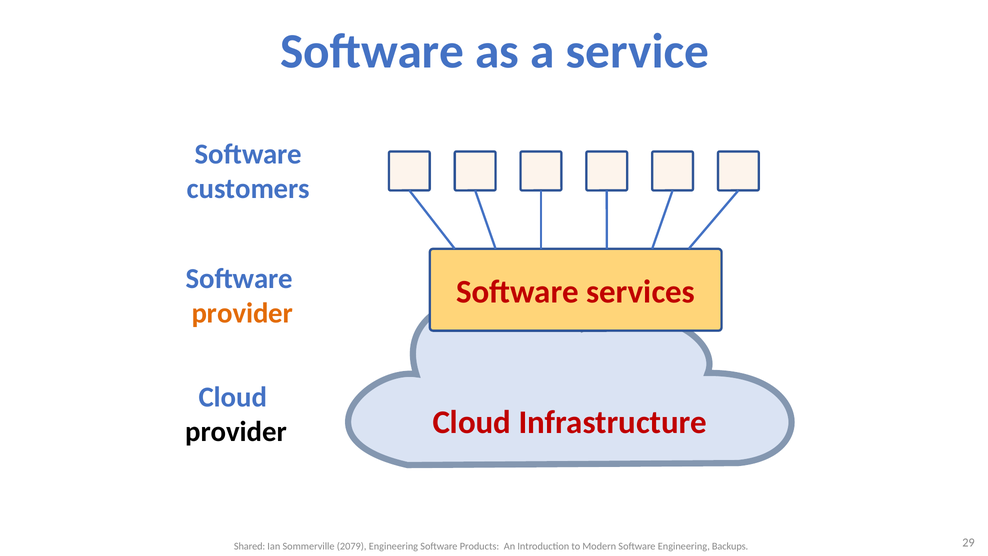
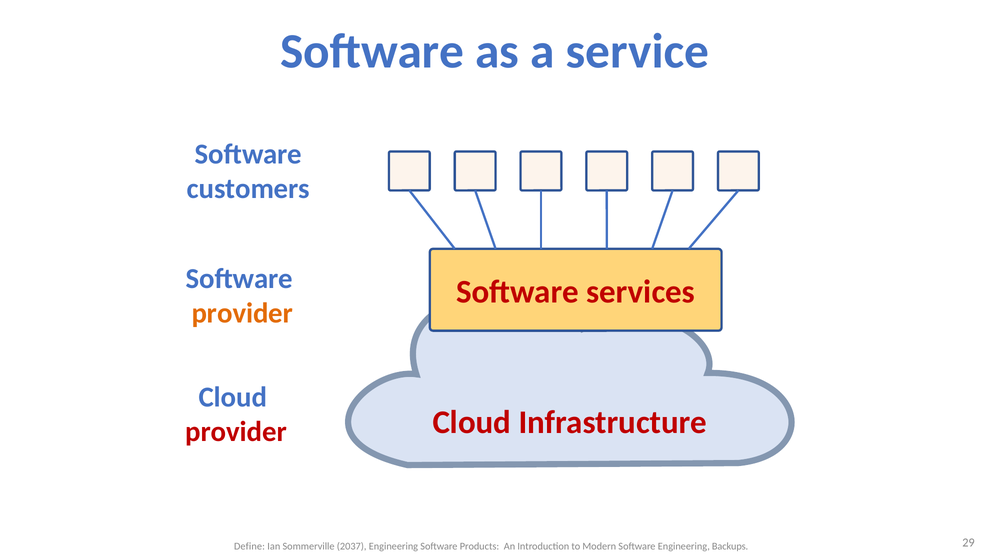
provider colour: black -> red (236, 432)
Shared: Shared -> Define (249, 546)
2079: 2079 -> 2037 (352, 546)
